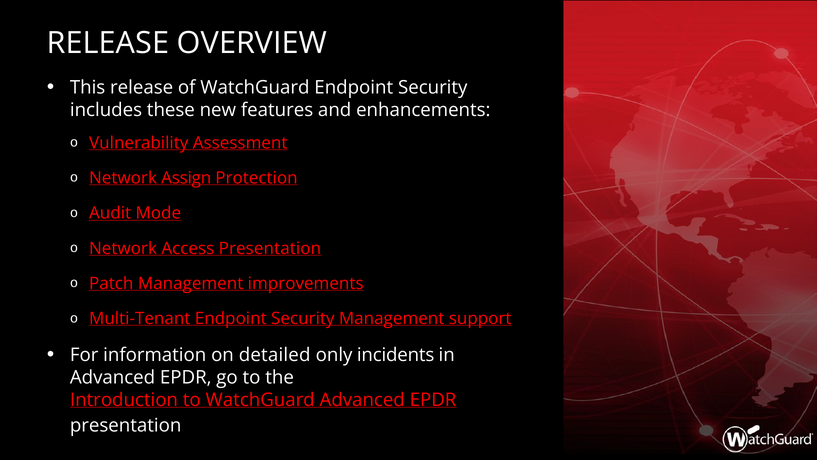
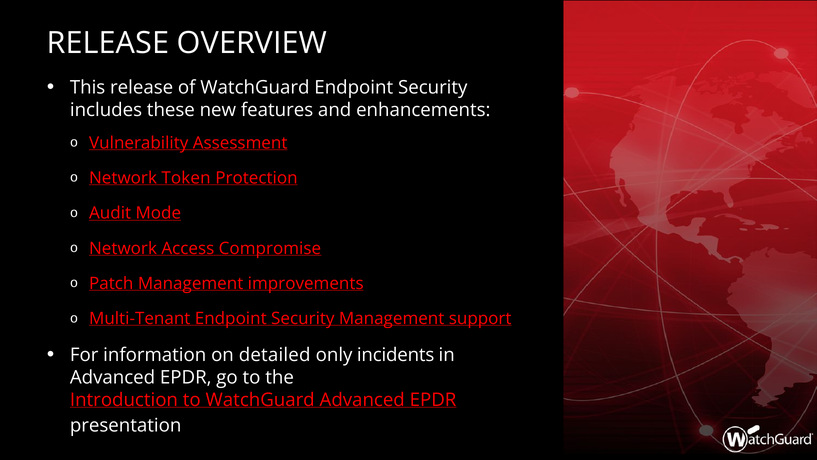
Assign: Assign -> Token (186, 178)
Access Presentation: Presentation -> Compromise (270, 248)
